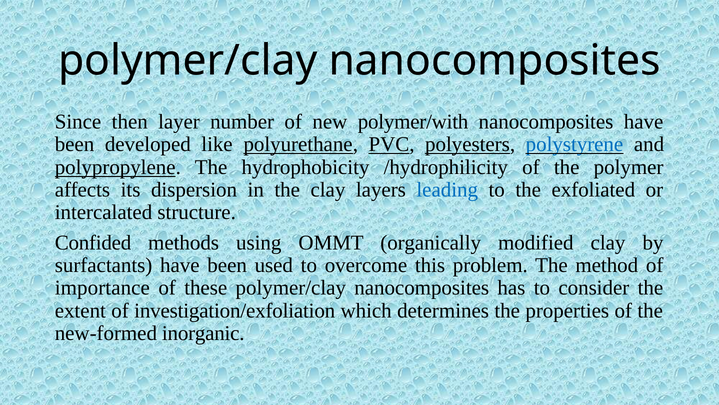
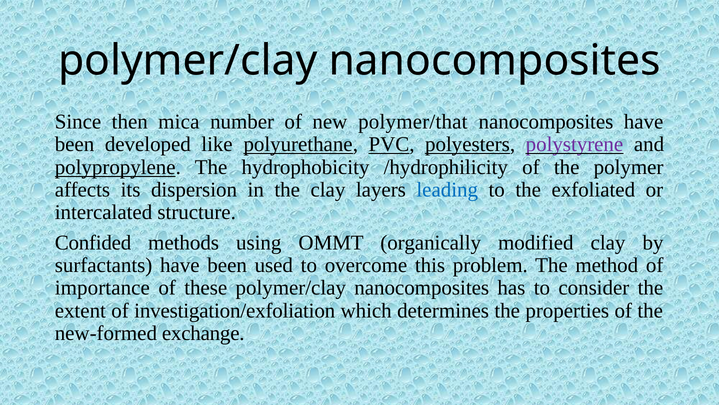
layer: layer -> mica (179, 122)
polymer/with: polymer/with -> polymer/that (413, 122)
polystyrene colour: blue -> purple (574, 144)
inorganic: inorganic -> exchange (203, 333)
